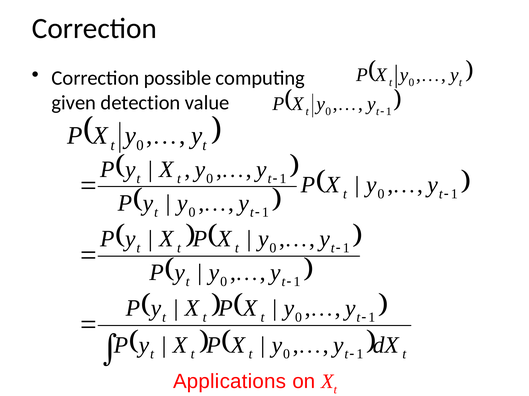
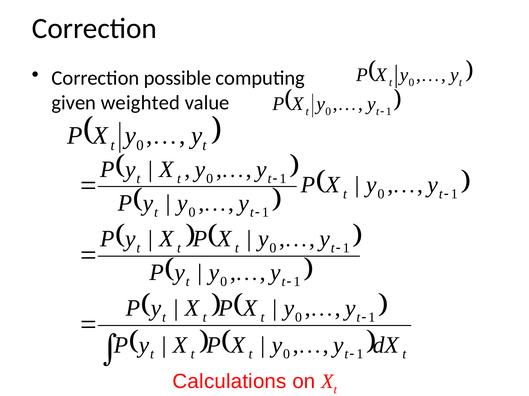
detection: detection -> weighted (140, 103)
Applications: Applications -> Calculations (230, 382)
